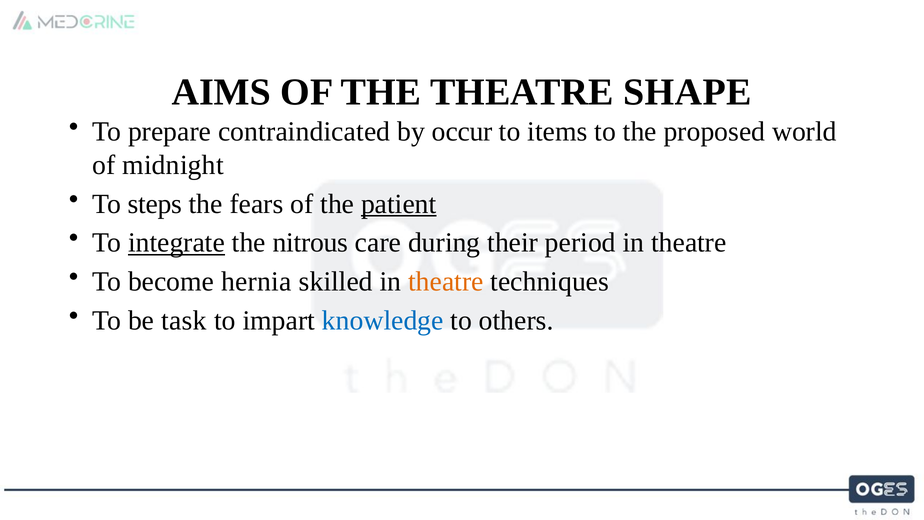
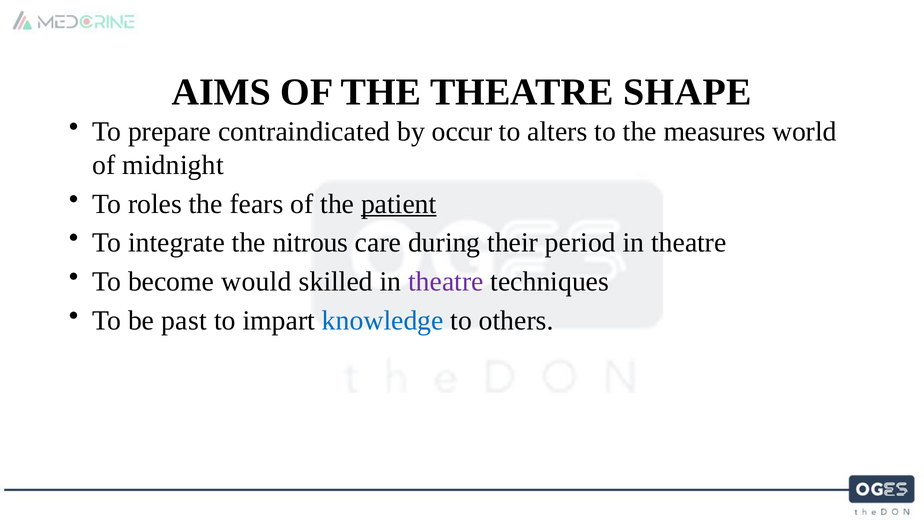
items: items -> alters (557, 132)
proposed: proposed -> measures (715, 132)
steps: steps -> roles (155, 204)
integrate underline: present -> none (176, 243)
hernia: hernia -> would (256, 281)
theatre colour: orange -> purple (446, 281)
task: task -> past (184, 320)
